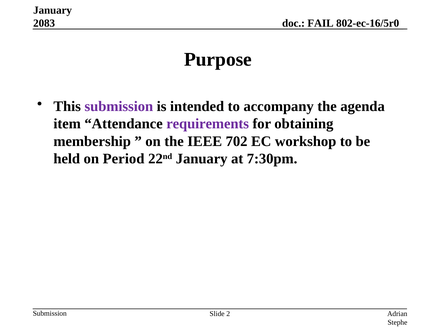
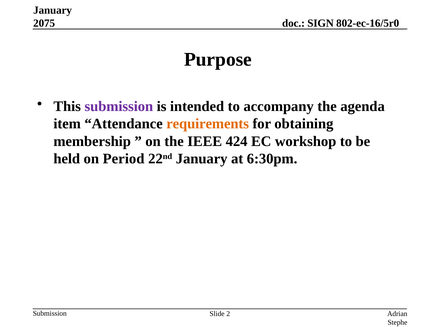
2083: 2083 -> 2075 (44, 23)
FAIL: FAIL -> SIGN (321, 23)
requirements colour: purple -> orange (208, 124)
702: 702 -> 424 (237, 141)
7:30pm: 7:30pm -> 6:30pm (272, 159)
